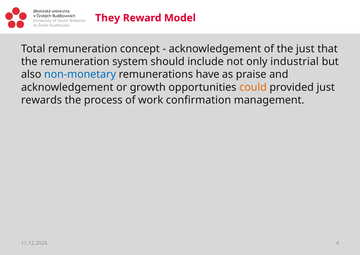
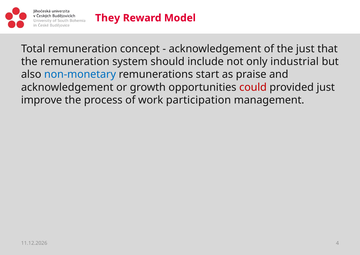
have: have -> start (207, 74)
could colour: orange -> red (253, 87)
rewards: rewards -> improve (42, 100)
confirmation: confirmation -> participation (198, 100)
